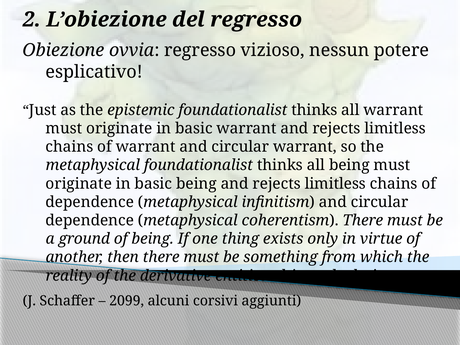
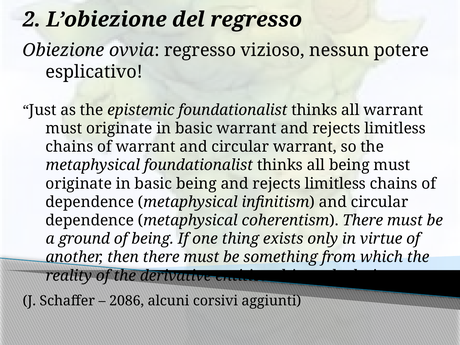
2099: 2099 -> 2086 (127, 301)
